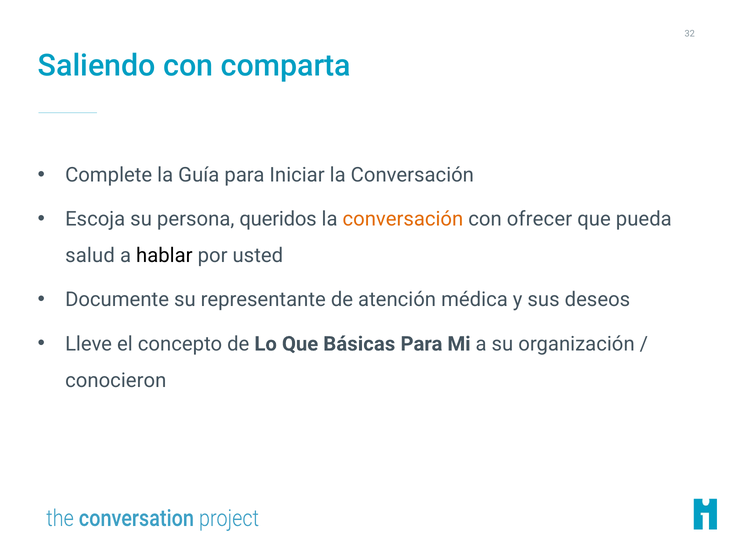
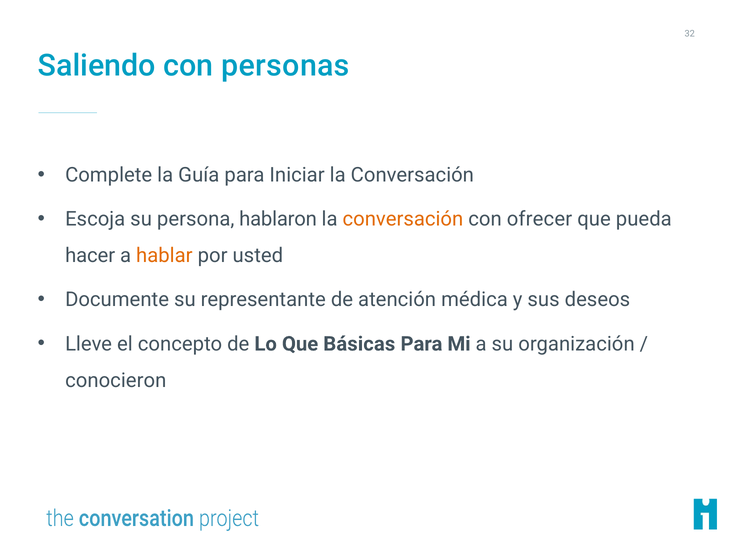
comparta: comparta -> personas (286, 66)
queridos: queridos -> hablaron (278, 219)
salud: salud -> hacer (90, 256)
hablar colour: black -> orange (164, 256)
